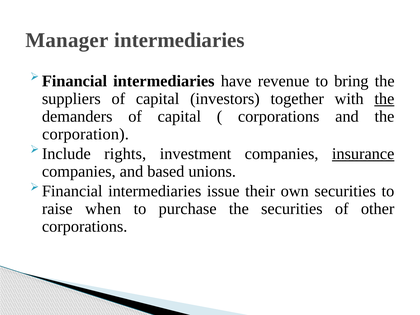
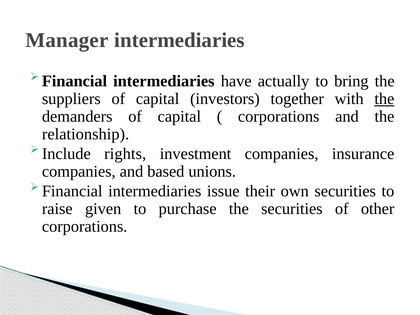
revenue: revenue -> actually (284, 81)
corporation: corporation -> relationship (86, 134)
insurance underline: present -> none (363, 154)
when: when -> given (103, 209)
